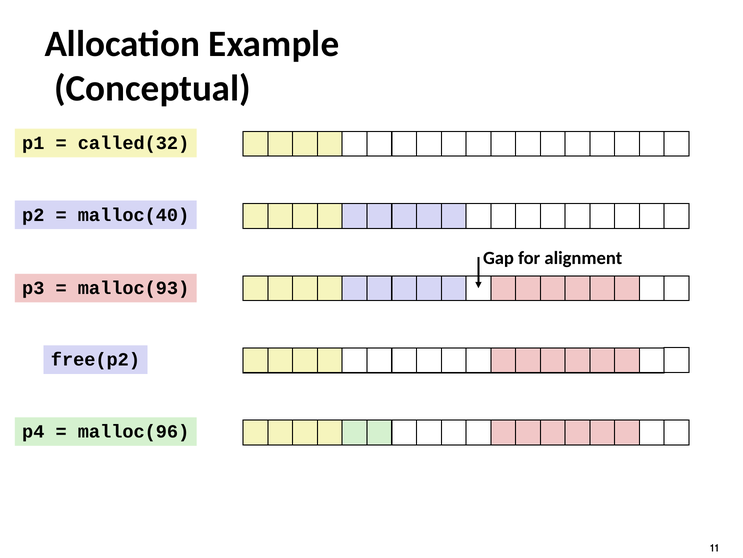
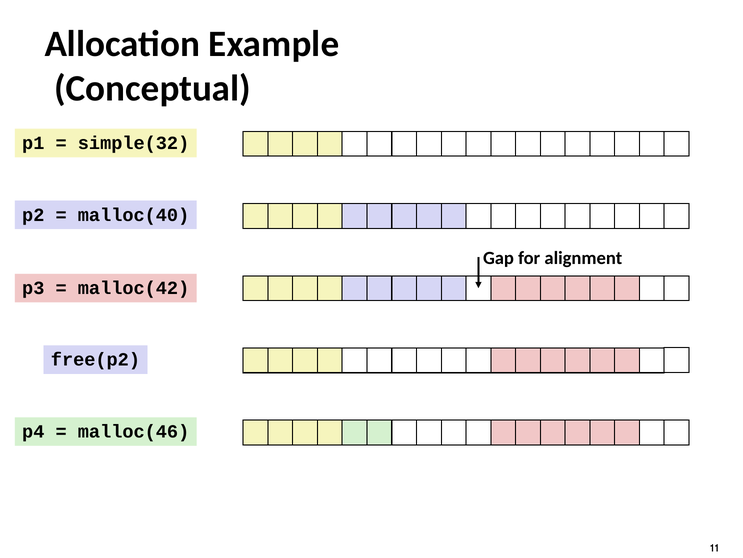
called(32: called(32 -> simple(32 (134, 143)
malloc(93: malloc(93 -> malloc(42 (134, 288)
malloc(96: malloc(96 -> malloc(46 (134, 431)
